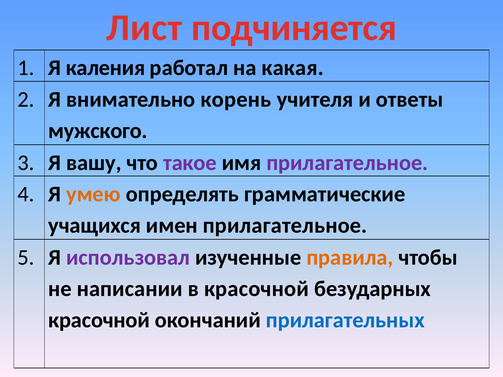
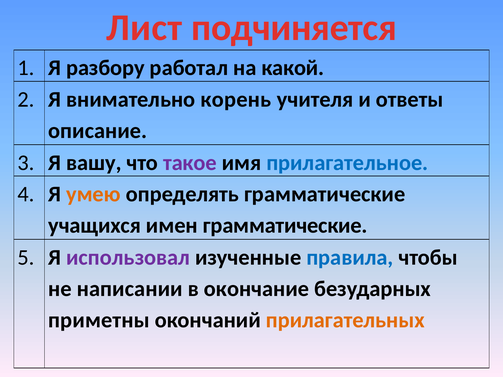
каления: каления -> разбору (105, 68)
какая: какая -> какой (293, 68)
мужского: мужского -> описание (98, 131)
прилагательное colour: purple -> blue (347, 163)
имен прилагательное: прилагательное -> грамматические (285, 226)
правила colour: orange -> blue (350, 258)
в красочной: красочной -> окончание (257, 289)
красочной: красочной -> приметны (99, 320)
прилагательных colour: blue -> orange (345, 320)
